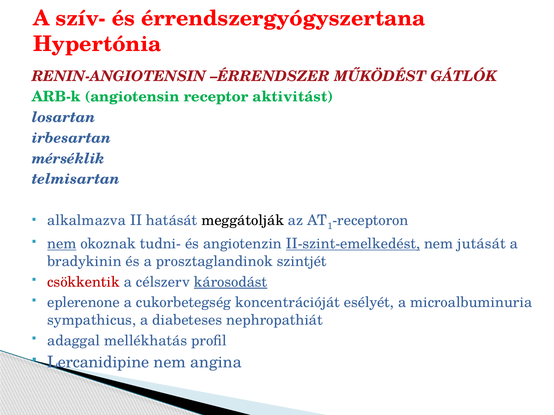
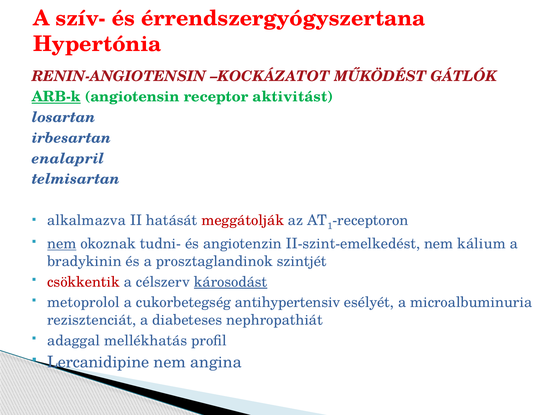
ÉRRENDSZER: ÉRRENDSZER -> KOCKÁZATOT (270, 76)
ARB-k underline: none -> present (56, 97)
mérséklik: mérséklik -> enalapril (68, 159)
meggátolják colour: black -> red (243, 221)
II-szint-emelkedést underline: present -> none (353, 244)
jutását: jutását -> kálium (482, 244)
eplerenone: eplerenone -> metoprolol (83, 303)
koncentrációját: koncentrációját -> antihypertensiv (288, 303)
sympathicus: sympathicus -> rezisztenciát (92, 320)
